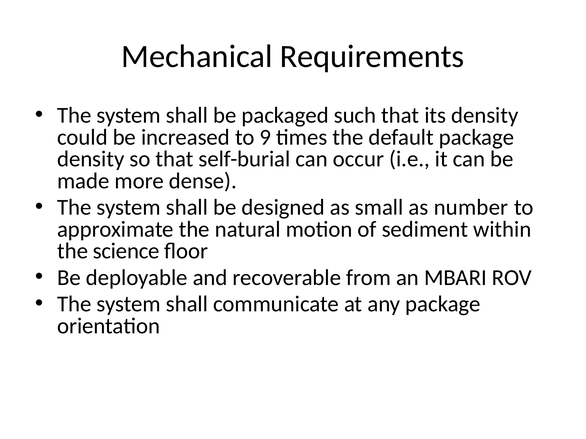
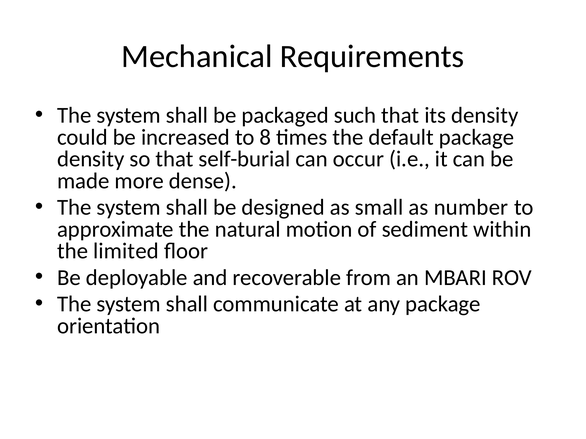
9: 9 -> 8 (265, 137)
science: science -> limited (126, 251)
